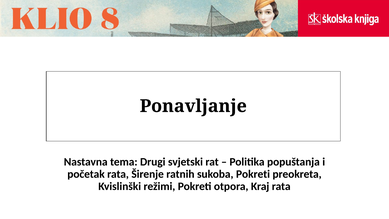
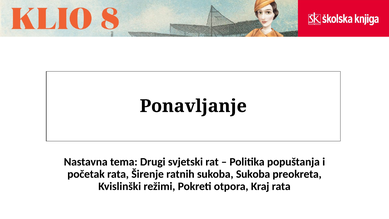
sukoba Pokreti: Pokreti -> Sukoba (253, 174)
